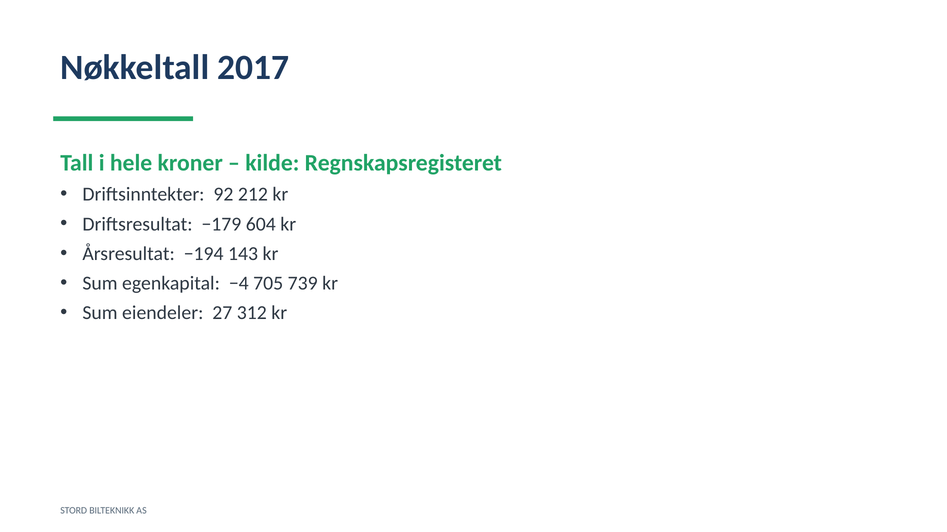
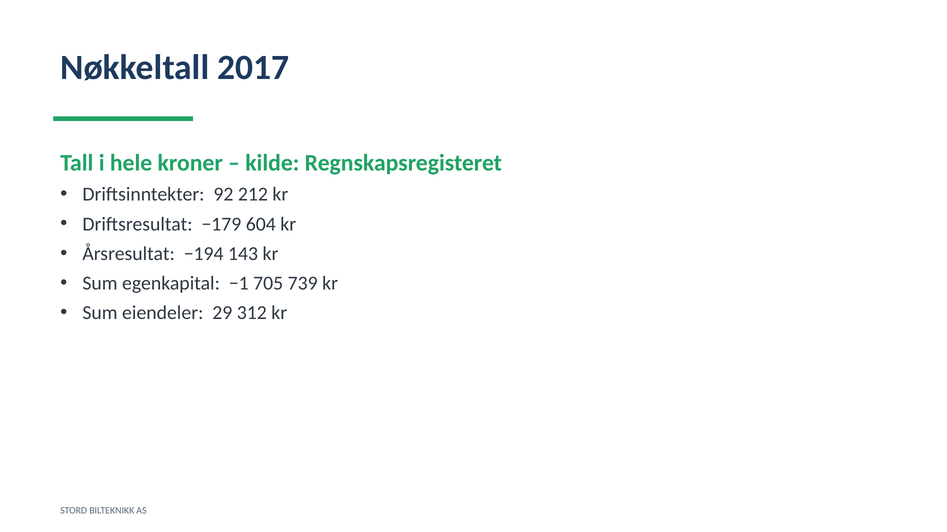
−4: −4 -> −1 (239, 284)
27: 27 -> 29 (222, 313)
